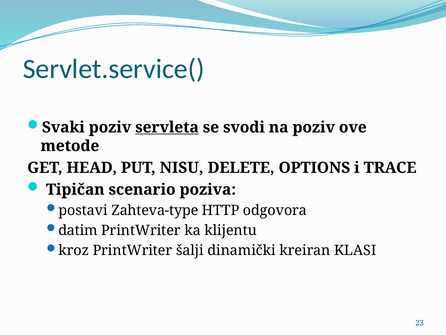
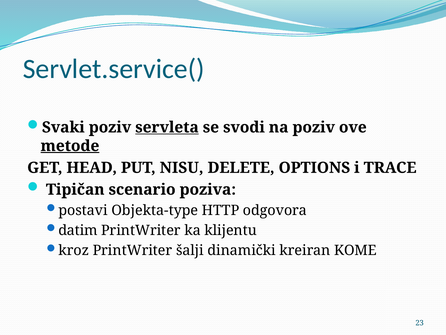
metode underline: none -> present (70, 146)
Zahteva-type: Zahteva-type -> Objekta-type (155, 210)
KLASI: KLASI -> KOME (355, 250)
